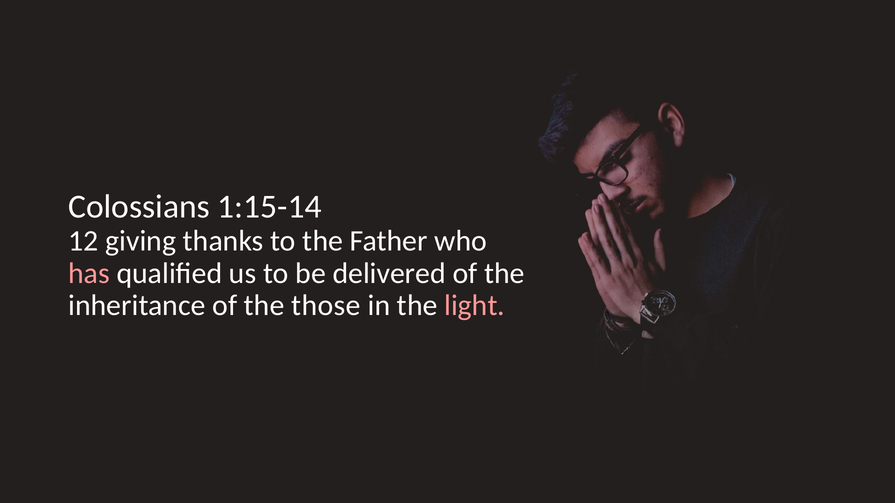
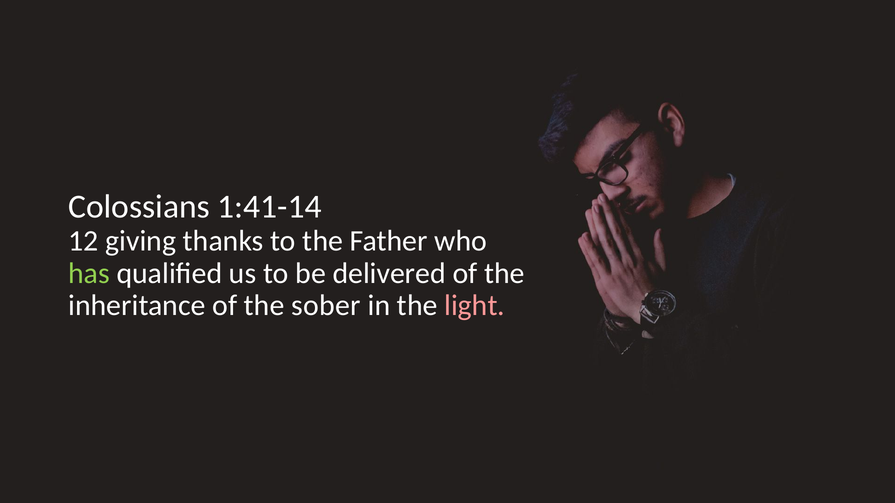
1:15-14: 1:15-14 -> 1:41-14 (270, 207)
has colour: pink -> light green (89, 274)
those: those -> sober (326, 306)
